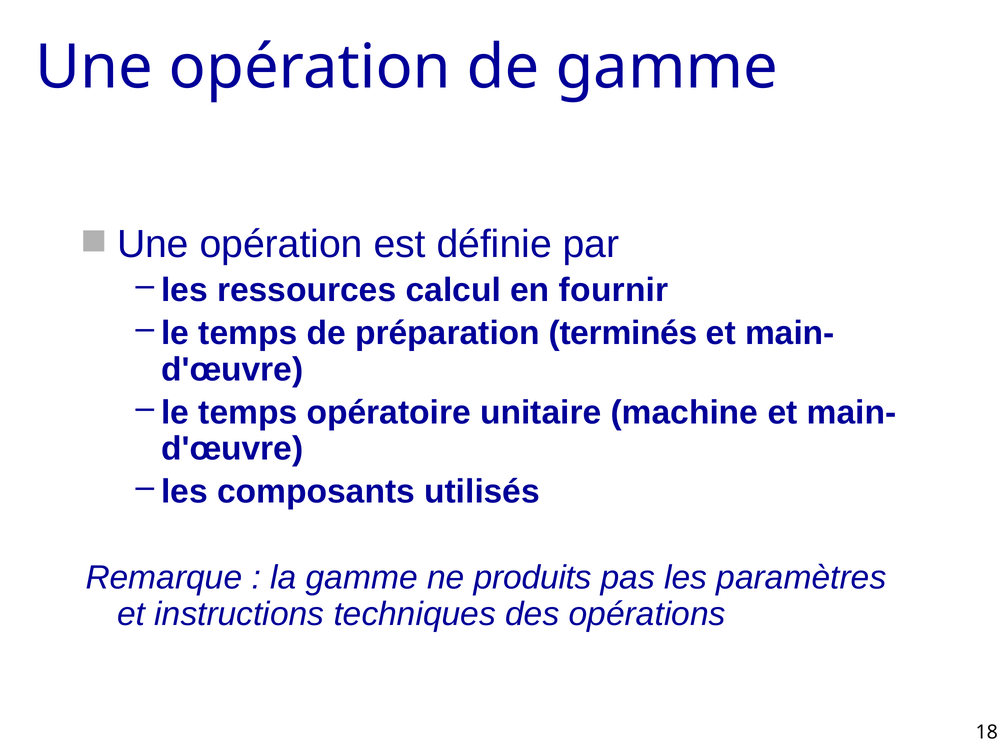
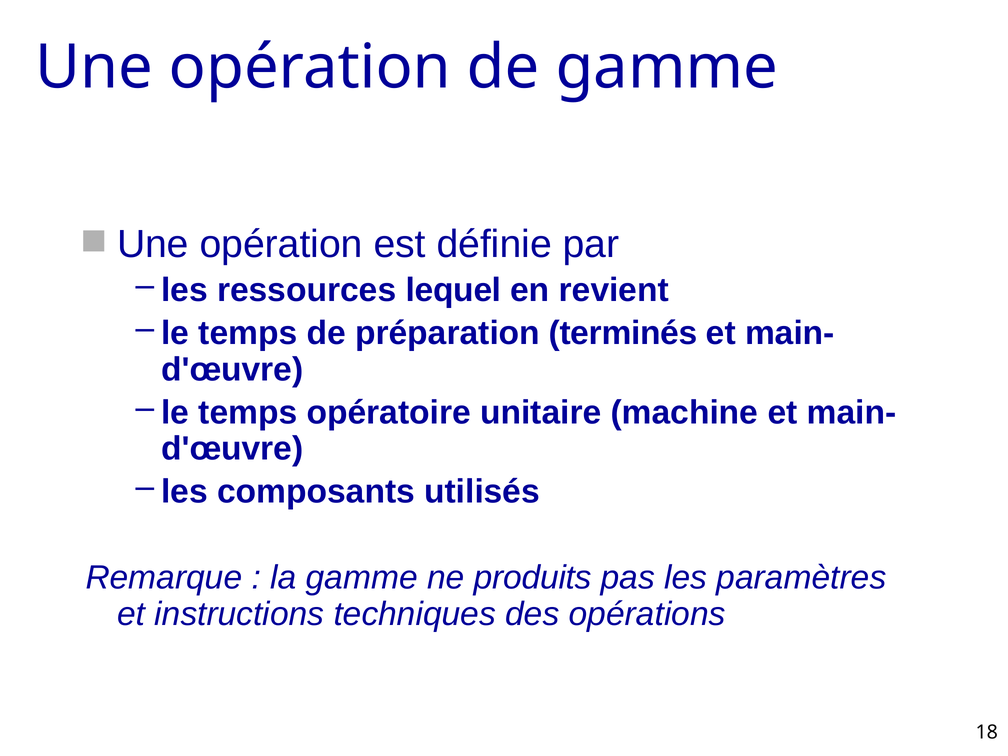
calcul: calcul -> lequel (453, 290)
fournir: fournir -> revient (614, 290)
